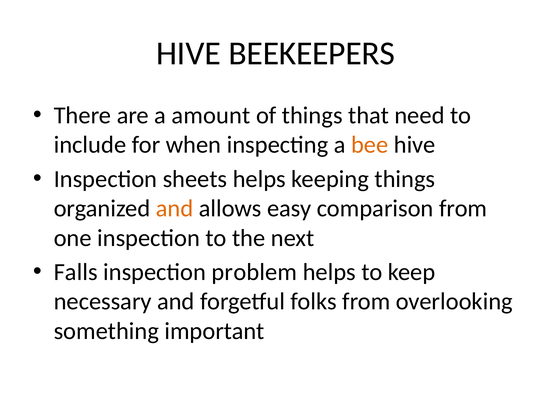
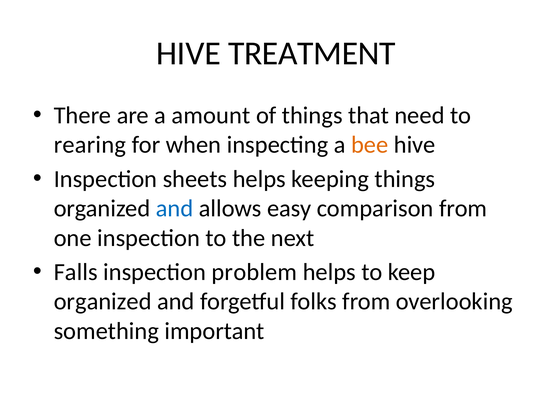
BEEKEEPERS: BEEKEEPERS -> TREATMENT (312, 53)
include: include -> rearing (90, 145)
and colour: orange -> blue (175, 209)
necessary: necessary -> organized (103, 302)
